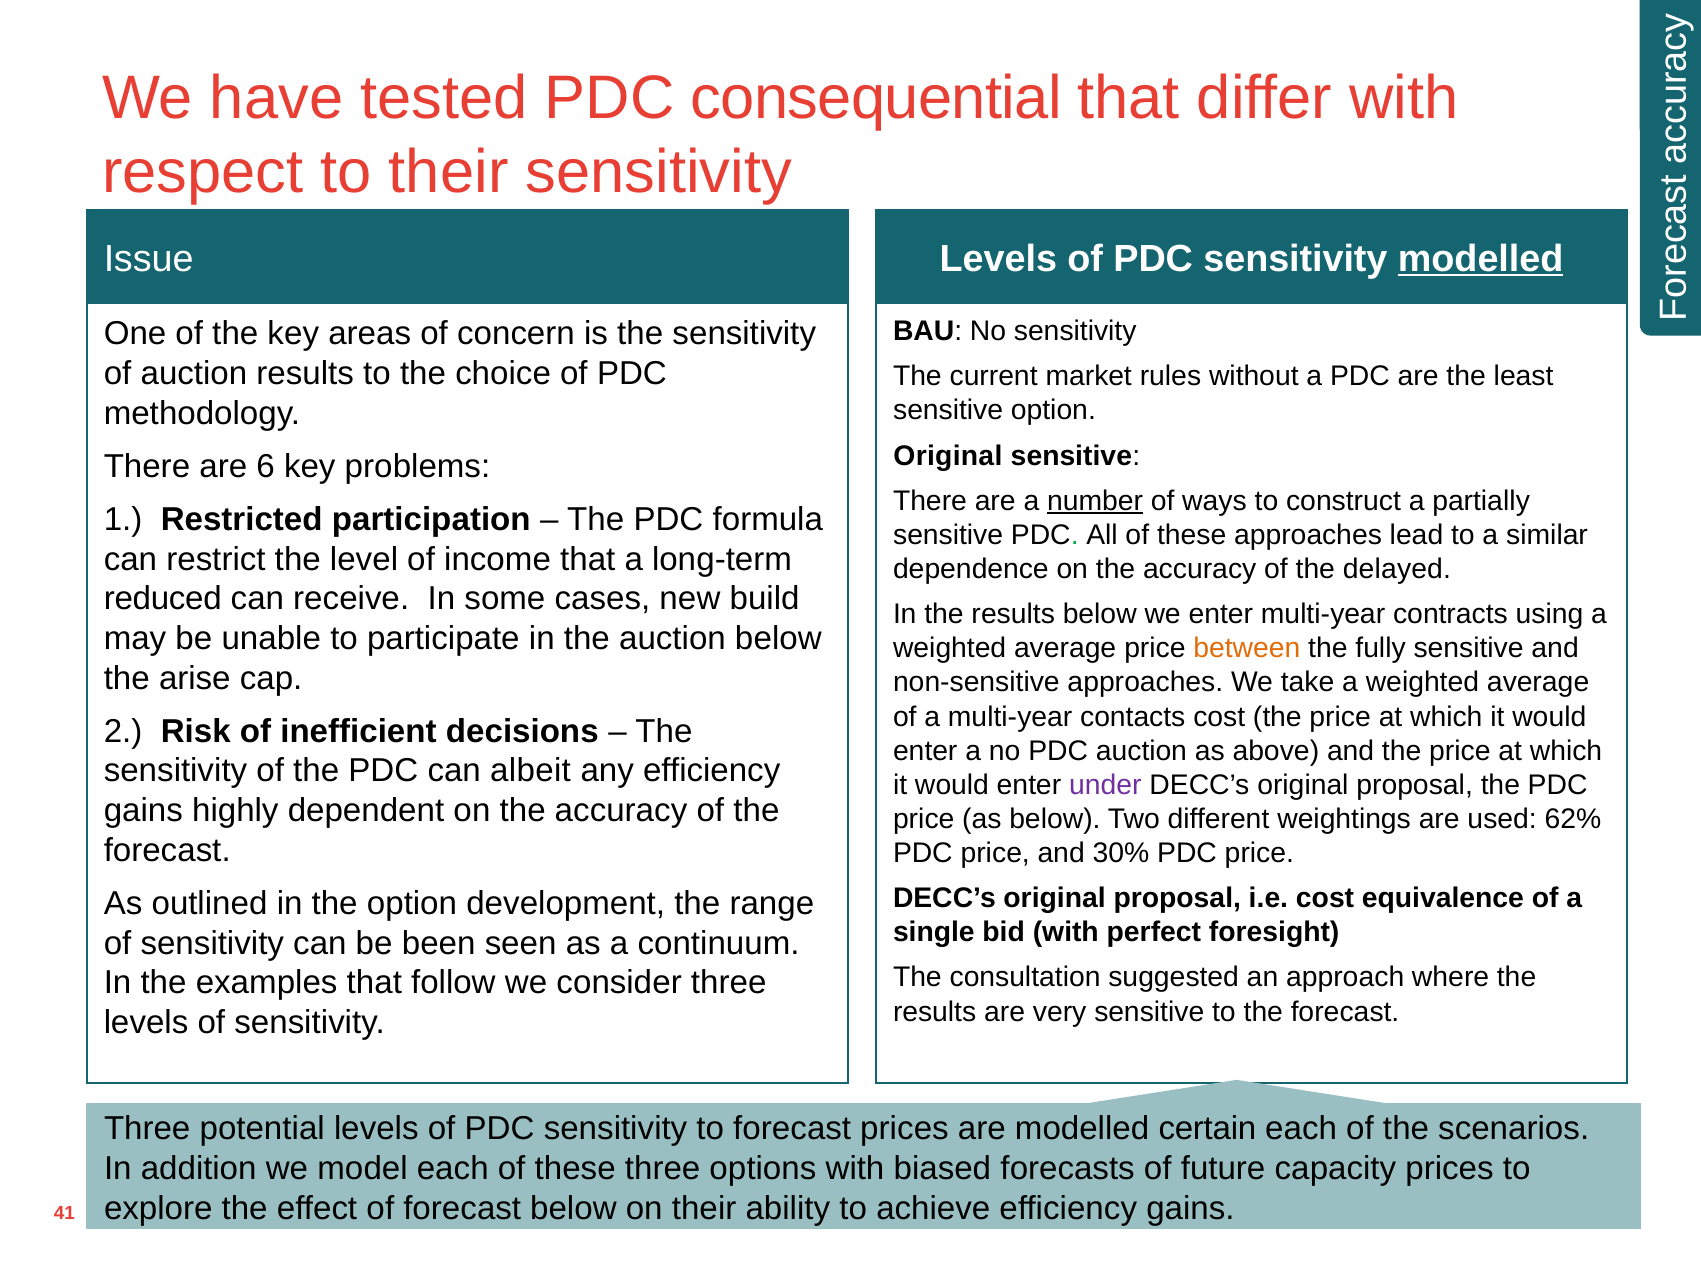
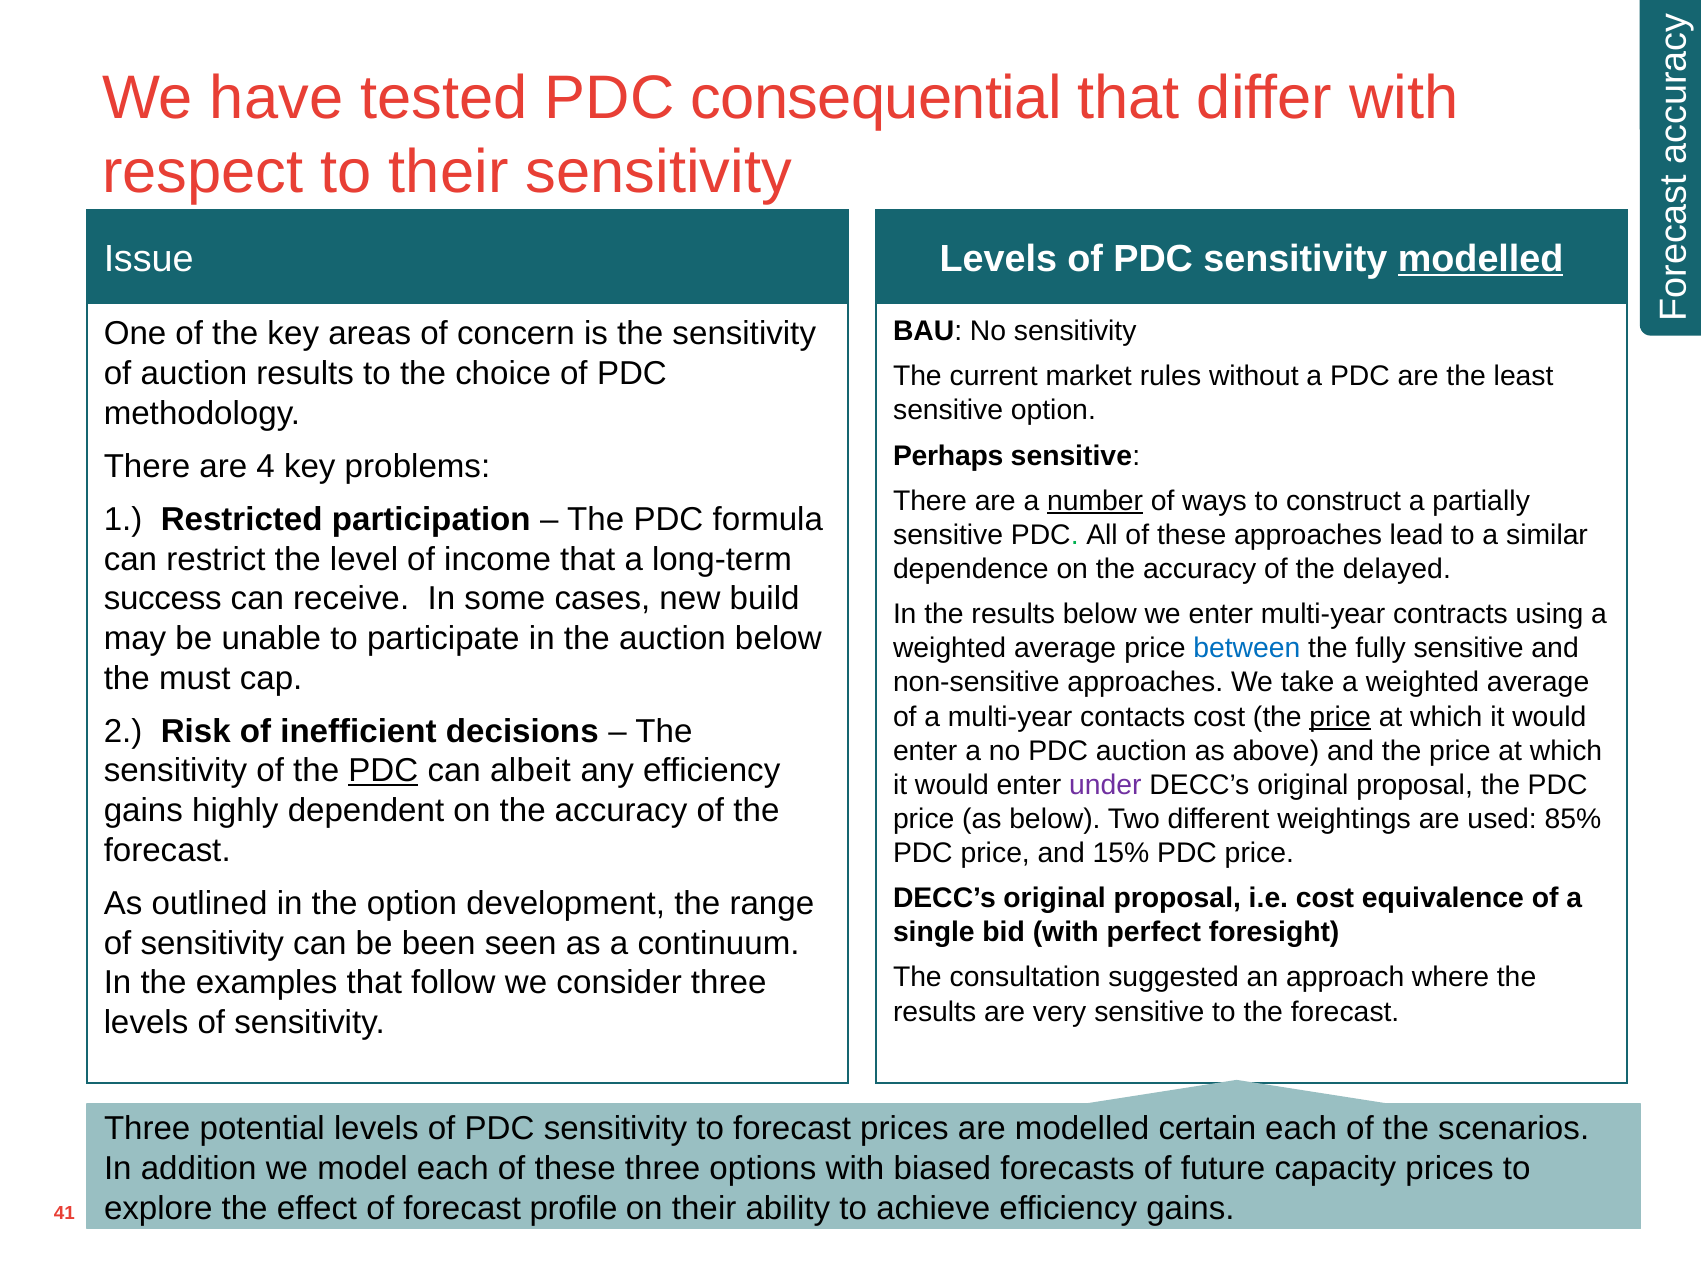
Original: Original -> Perhaps (948, 456)
6: 6 -> 4 (266, 466)
reduced: reduced -> success (163, 599)
between colour: orange -> blue (1247, 648)
arise: arise -> must (195, 678)
price underline: none -> present (1340, 717)
PDC underline: none -> present (383, 771)
62%: 62% -> 85% (1573, 819)
30%: 30% -> 15% (1121, 853)
forecast below: below -> profile (574, 1208)
